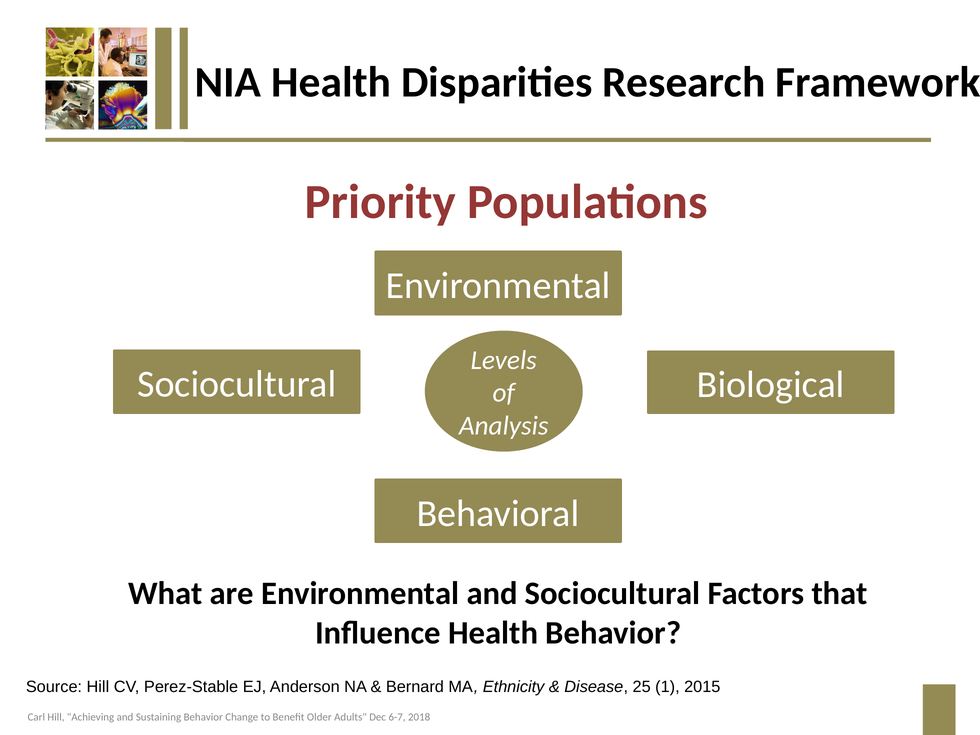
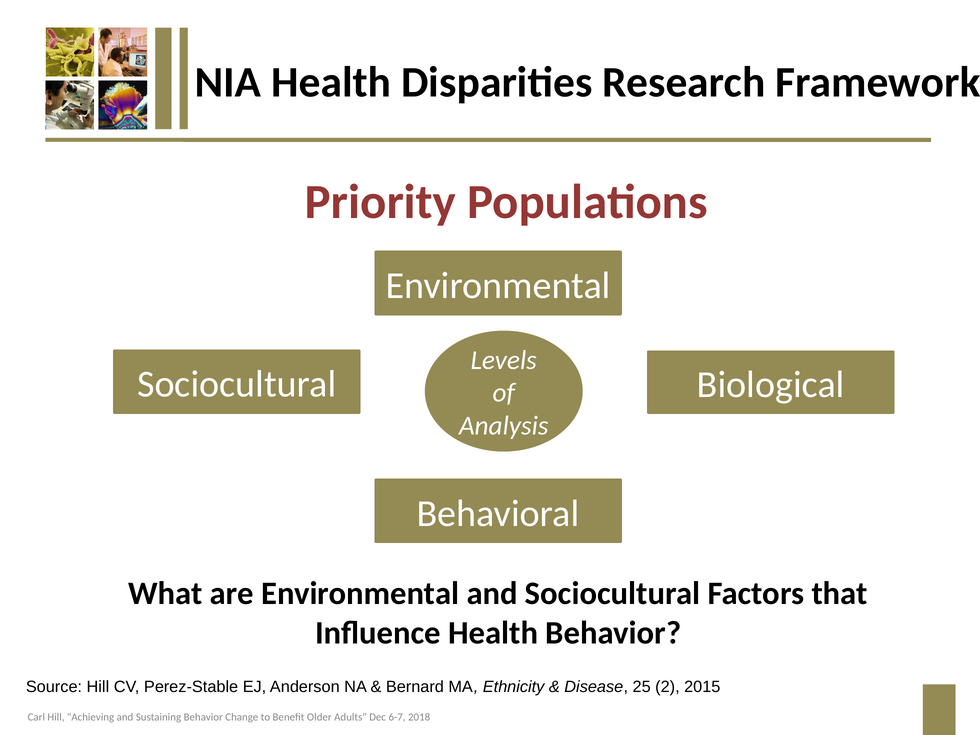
1: 1 -> 2 (667, 687)
